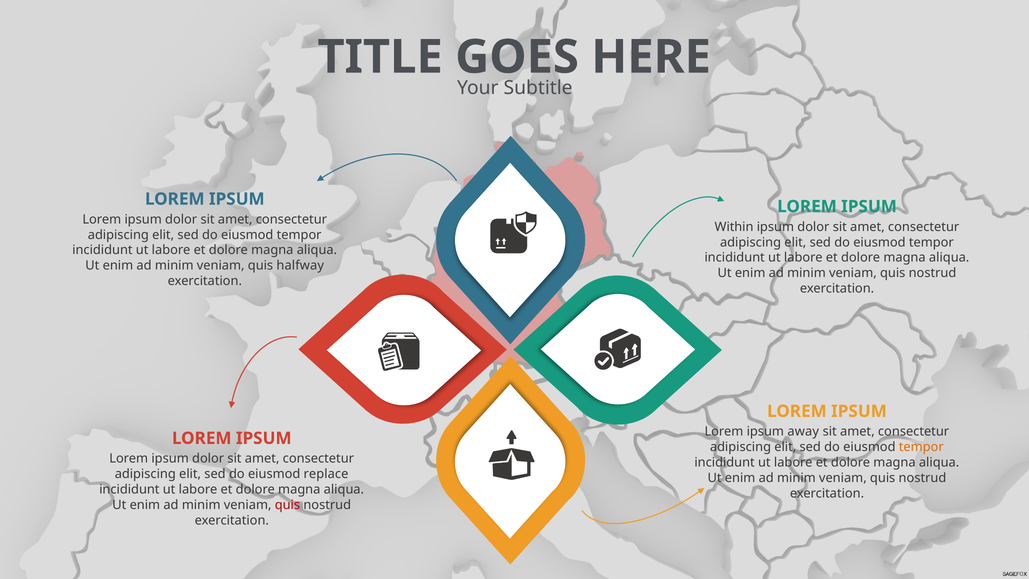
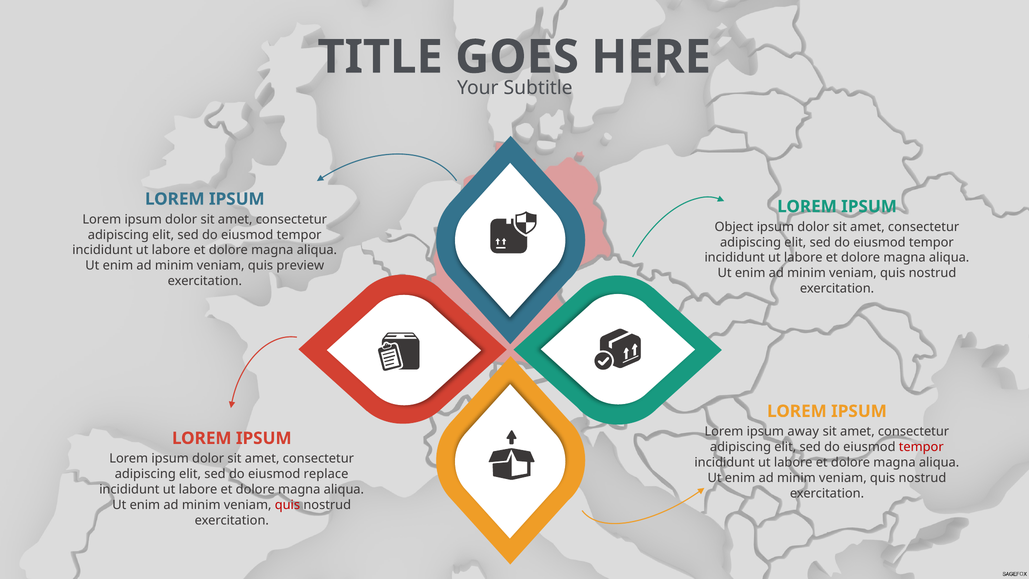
Within: Within -> Object (734, 227)
halfway: halfway -> preview (300, 266)
tempor colour: orange -> red (921, 447)
